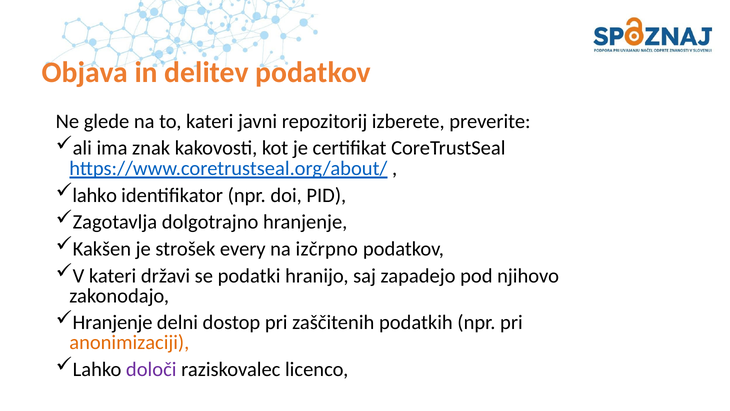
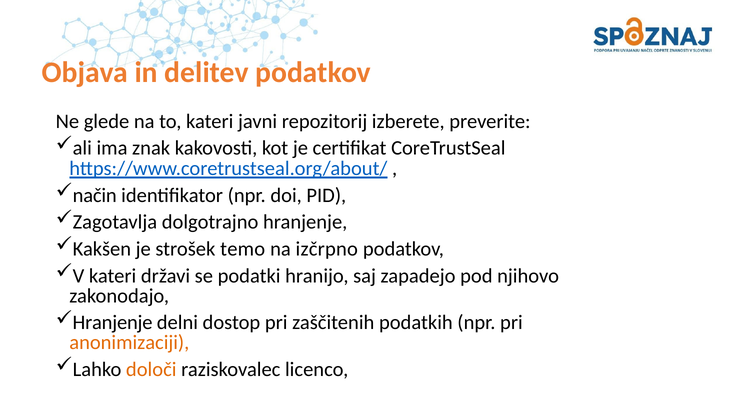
lahko: lahko -> način (95, 195)
every: every -> temo (243, 249)
določi colour: purple -> orange (151, 369)
